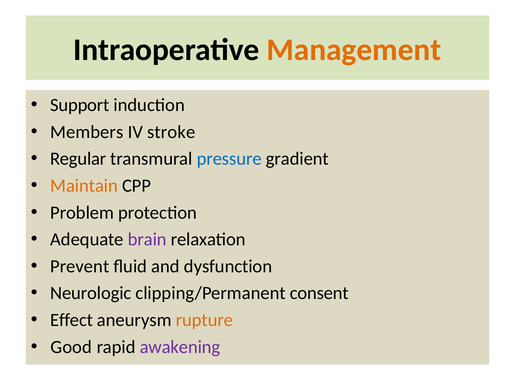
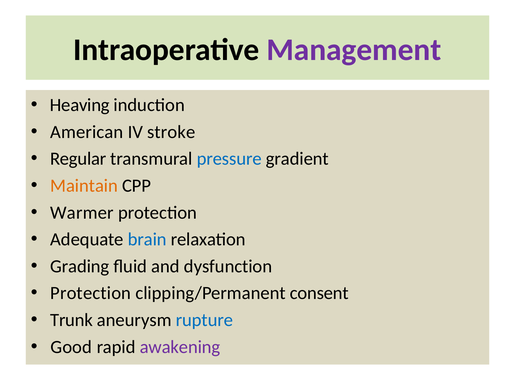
Management colour: orange -> purple (354, 50)
Support: Support -> Heaving (80, 105)
Members: Members -> American (87, 132)
Problem: Problem -> Warmer (82, 213)
brain colour: purple -> blue (147, 240)
Prevent: Prevent -> Grading (80, 266)
Neurologic: Neurologic -> Protection (91, 293)
Effect: Effect -> Trunk (72, 320)
rupture colour: orange -> blue (204, 320)
